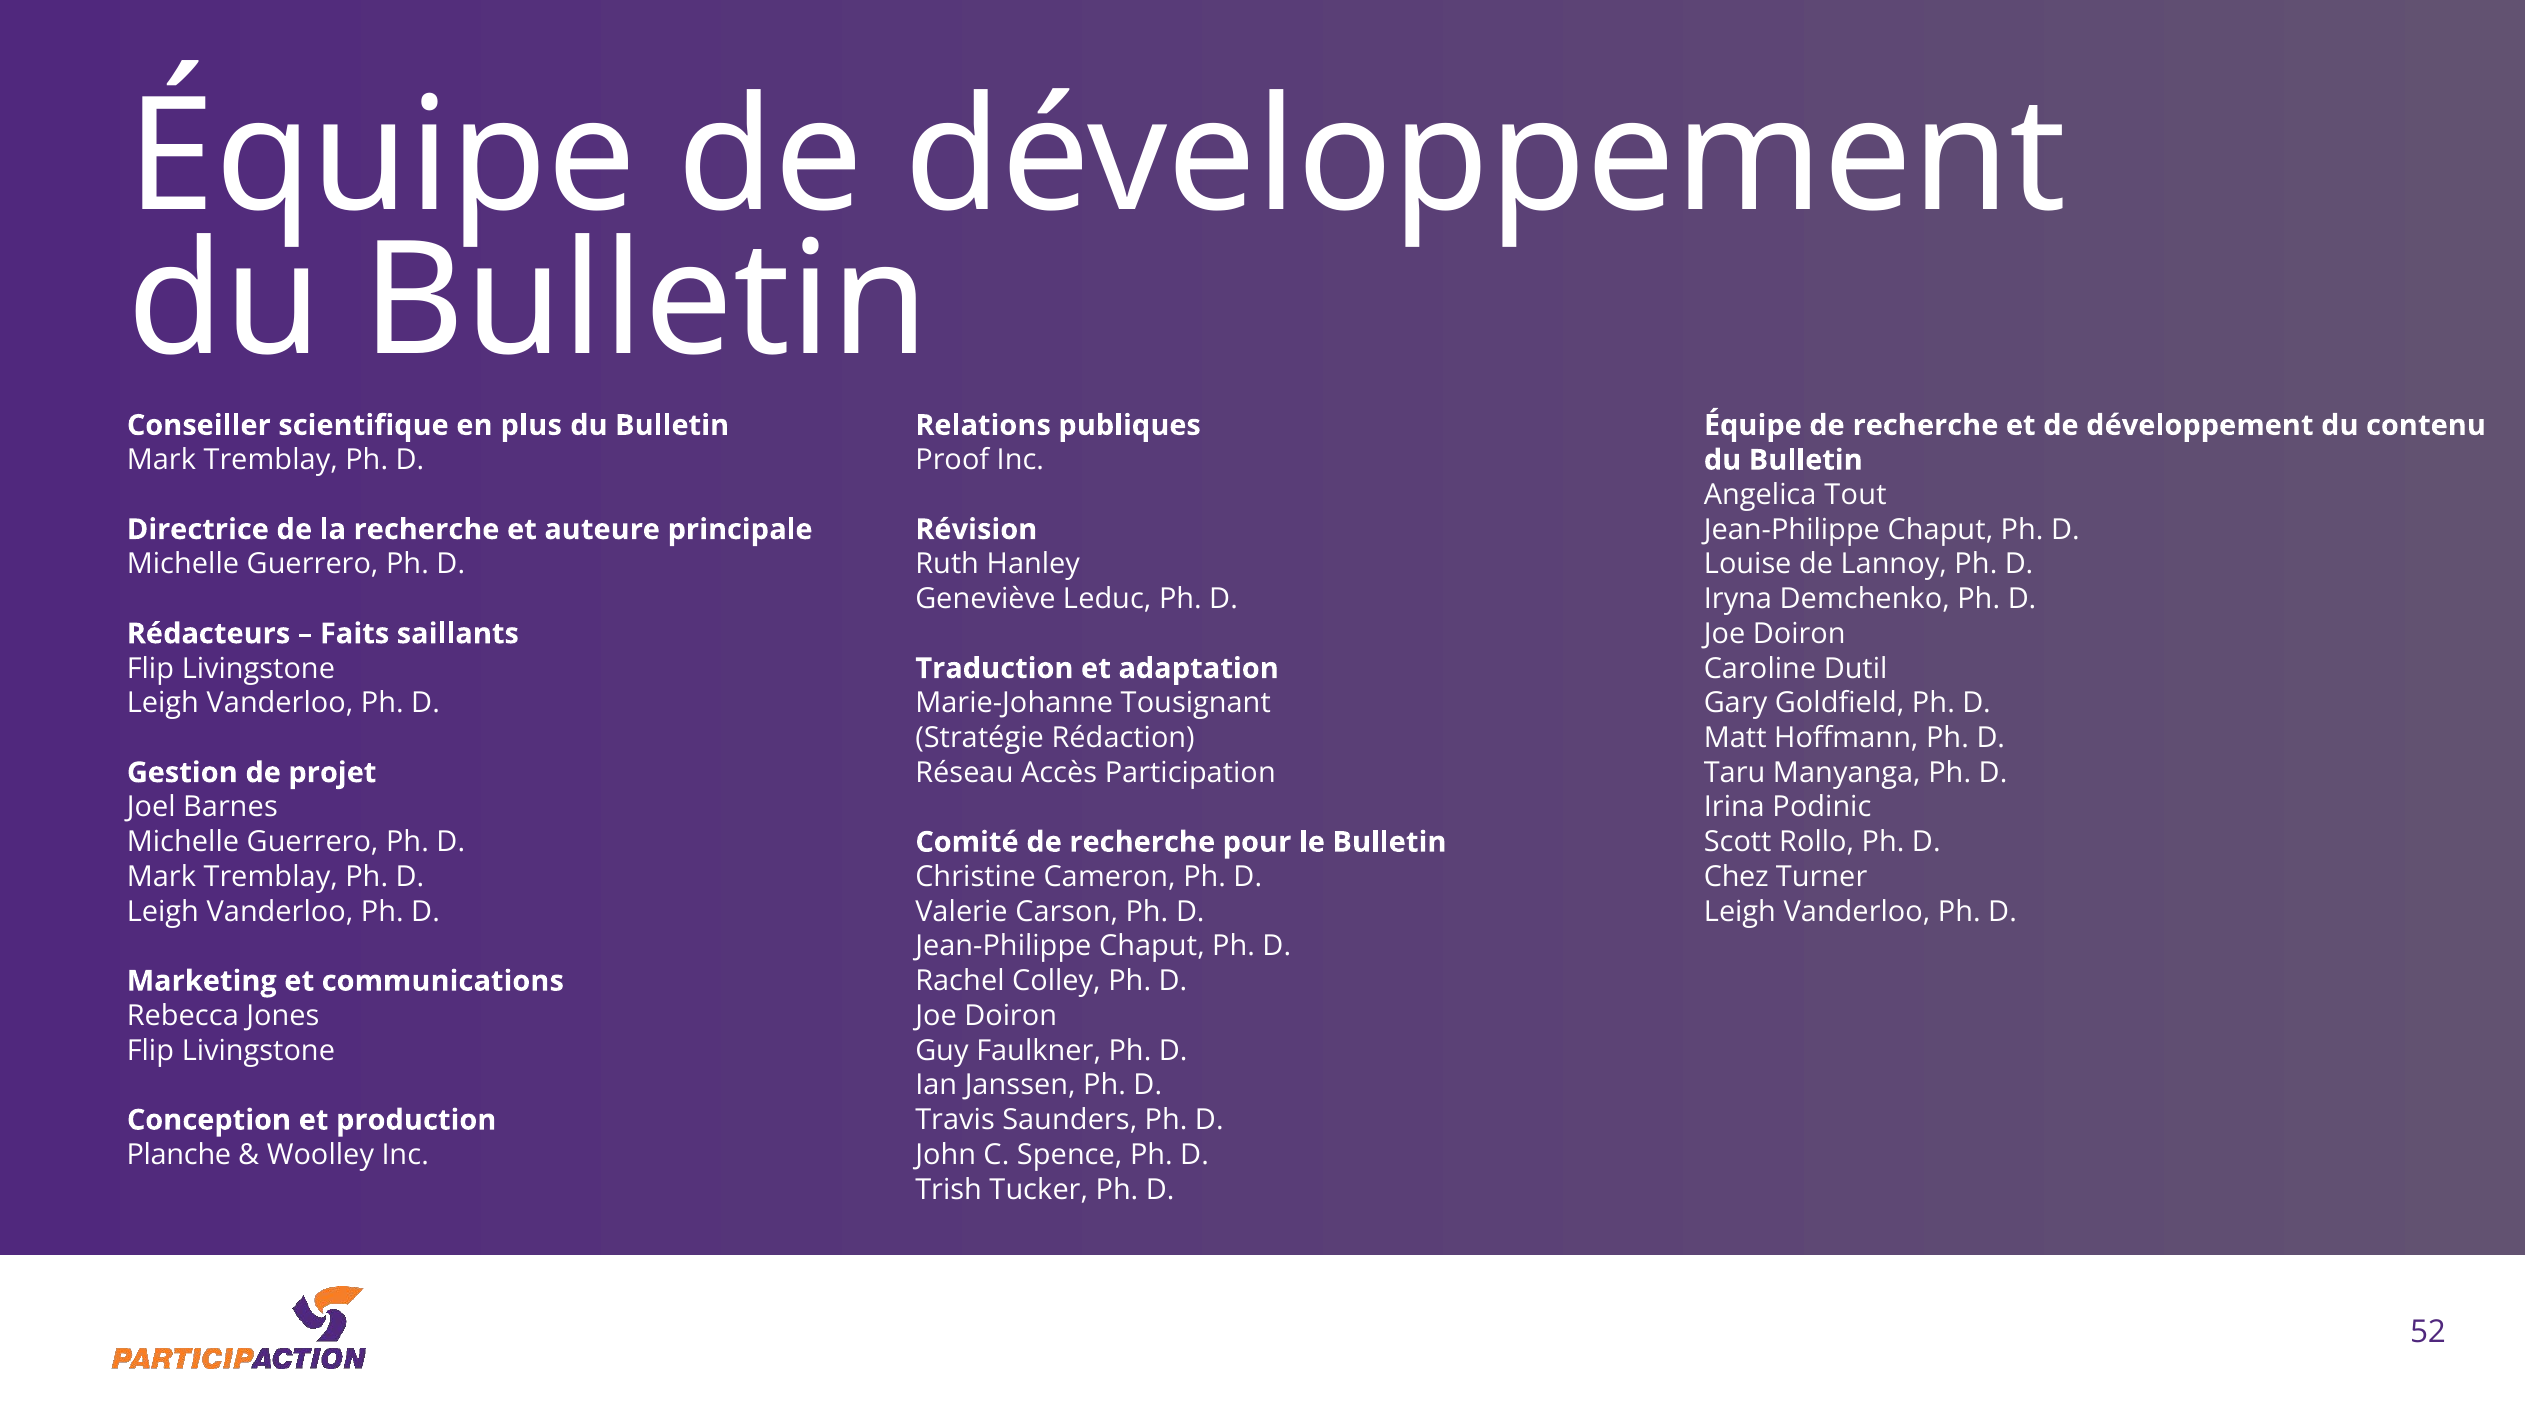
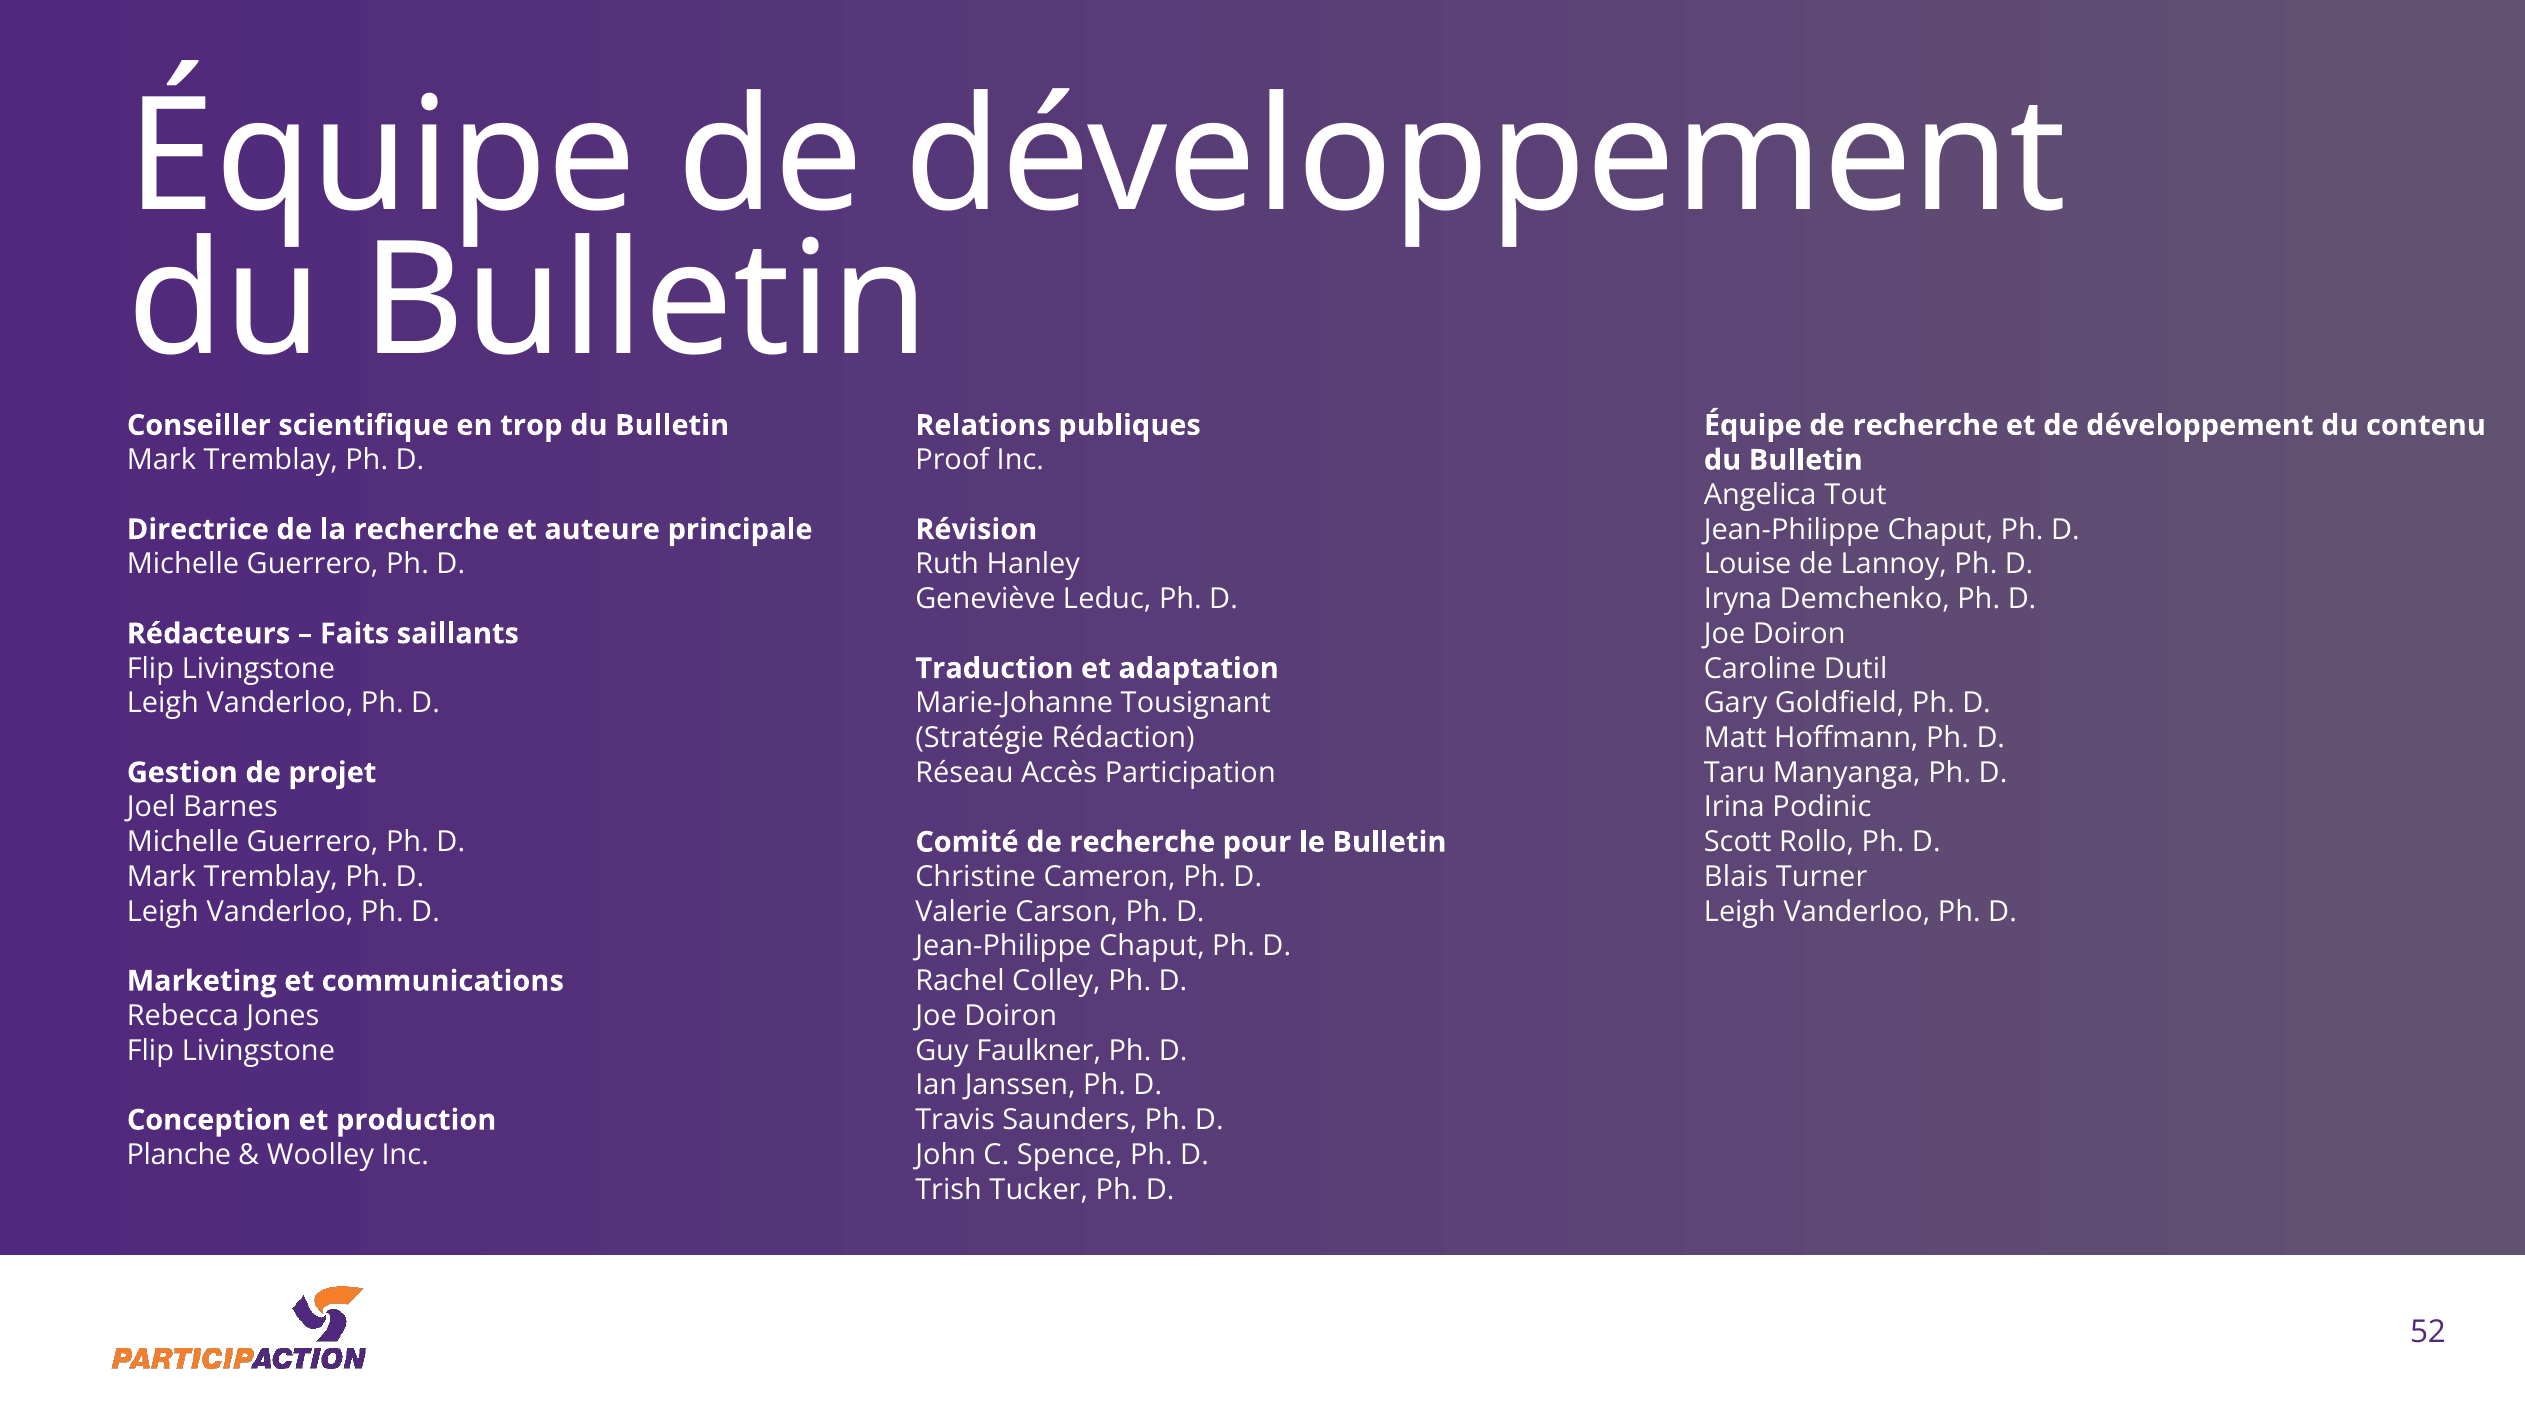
plus: plus -> trop (531, 425)
Chez: Chez -> Blais (1736, 877)
